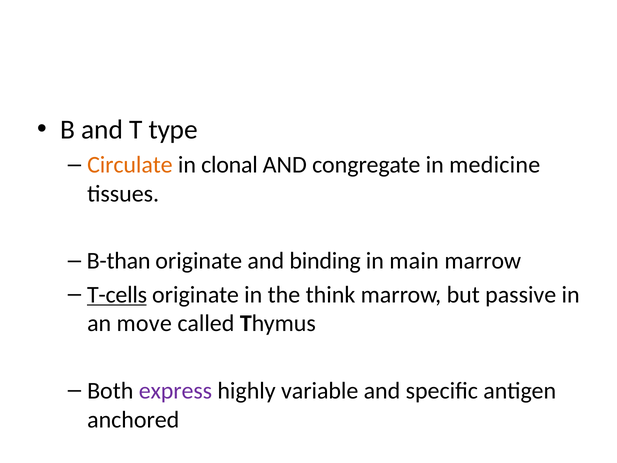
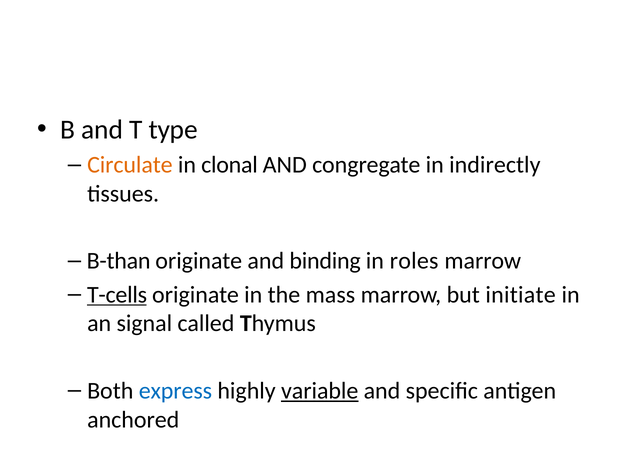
medicine: medicine -> indirectly (495, 165)
main: main -> roles (414, 261)
think: think -> mass (330, 295)
passive: passive -> initiate (521, 295)
move: move -> signal (144, 323)
express colour: purple -> blue (175, 391)
variable underline: none -> present (320, 391)
